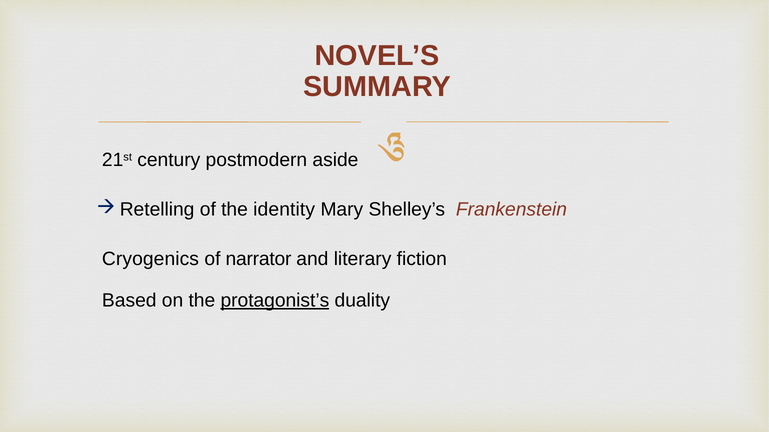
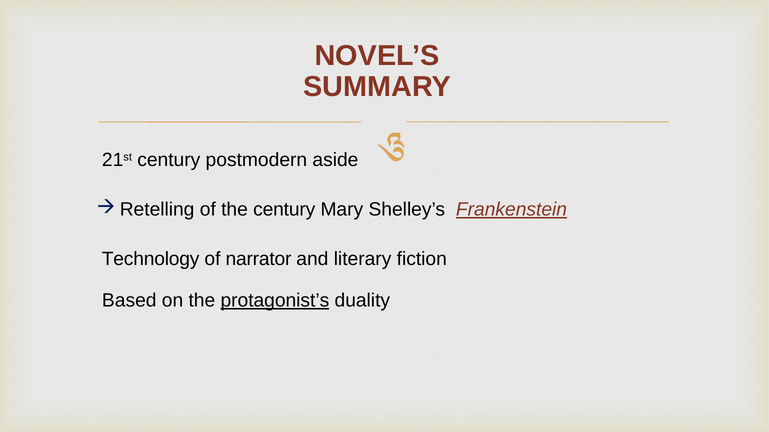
the identity: identity -> century (284, 210)
Frankenstein underline: none -> present (512, 210)
Cryogenics: Cryogenics -> Technology (151, 259)
